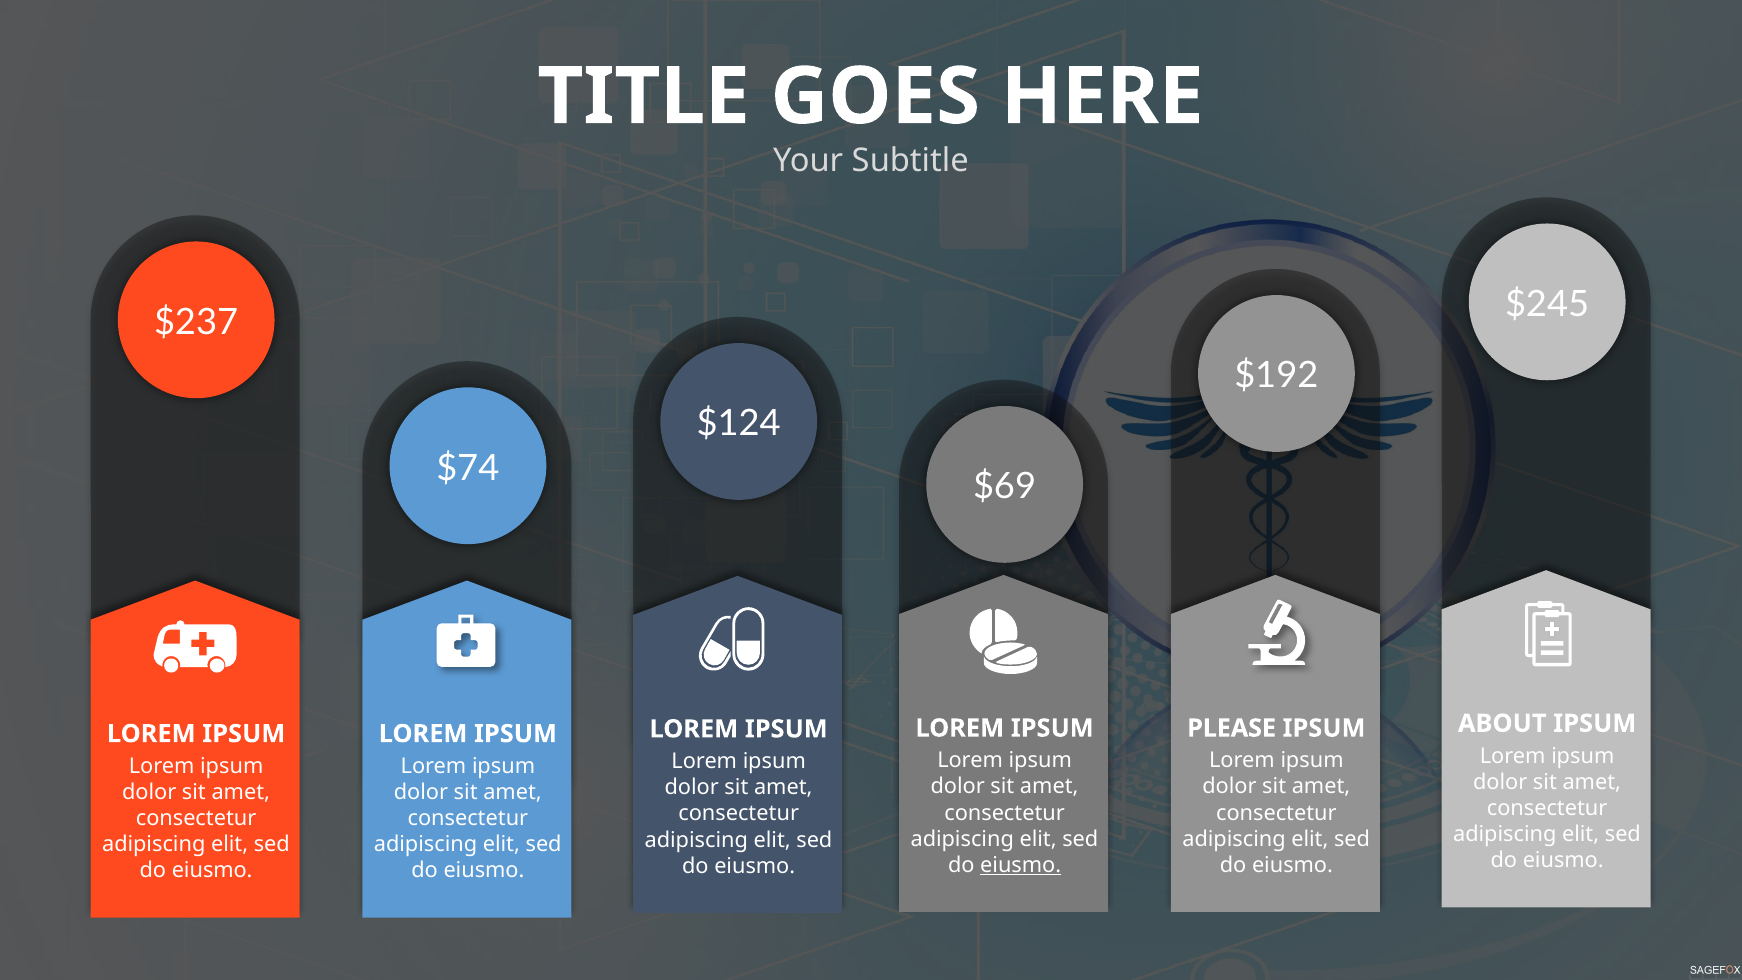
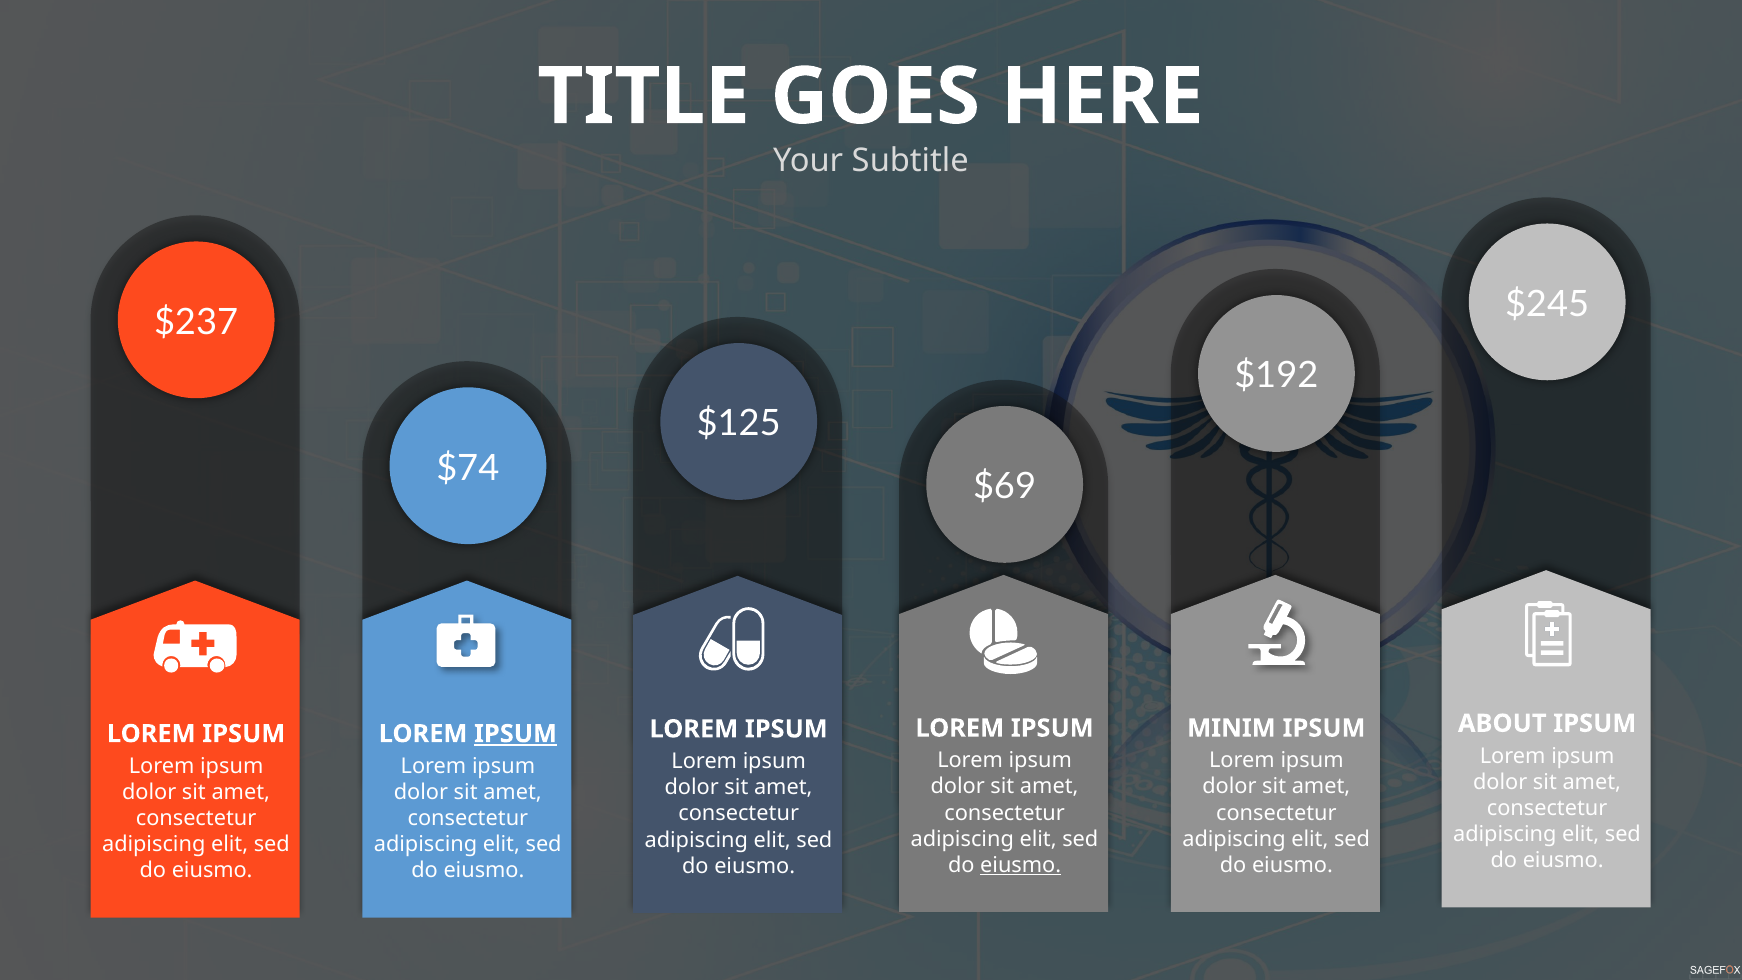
$124: $124 -> $125 (739, 424)
PLEASE: PLEASE -> MINIM (1231, 728)
IPSUM underline: none -> present (516, 734)
